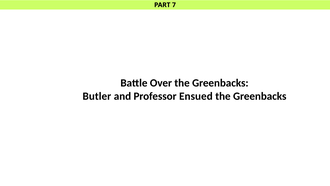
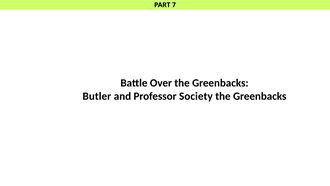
Ensued: Ensued -> Society (196, 96)
